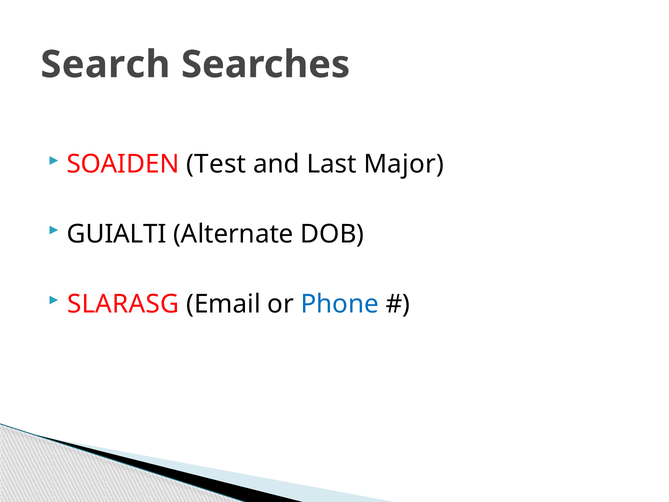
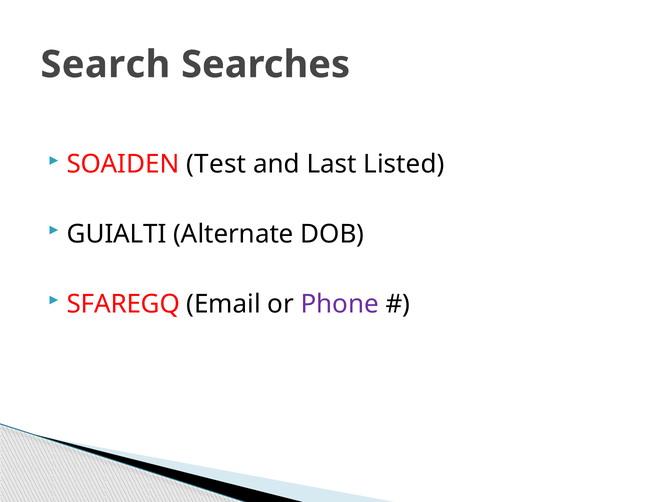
Major: Major -> Listed (404, 164)
SLARASG: SLARASG -> SFAREGQ (123, 304)
Phone colour: blue -> purple (340, 304)
